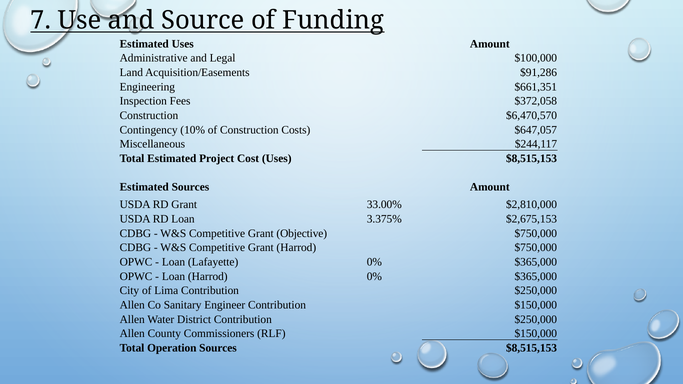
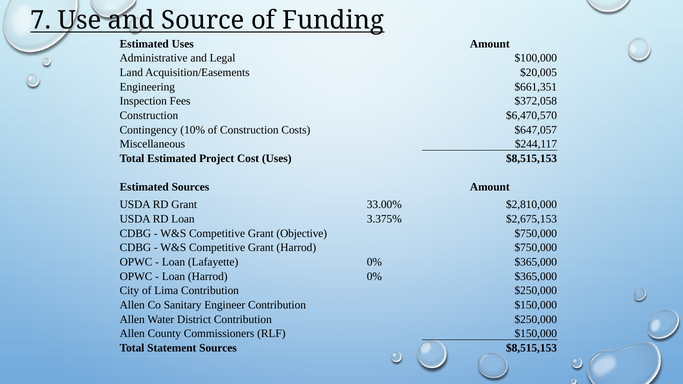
$91,286: $91,286 -> $20,005 (539, 73)
Operation: Operation -> Statement (172, 348)
